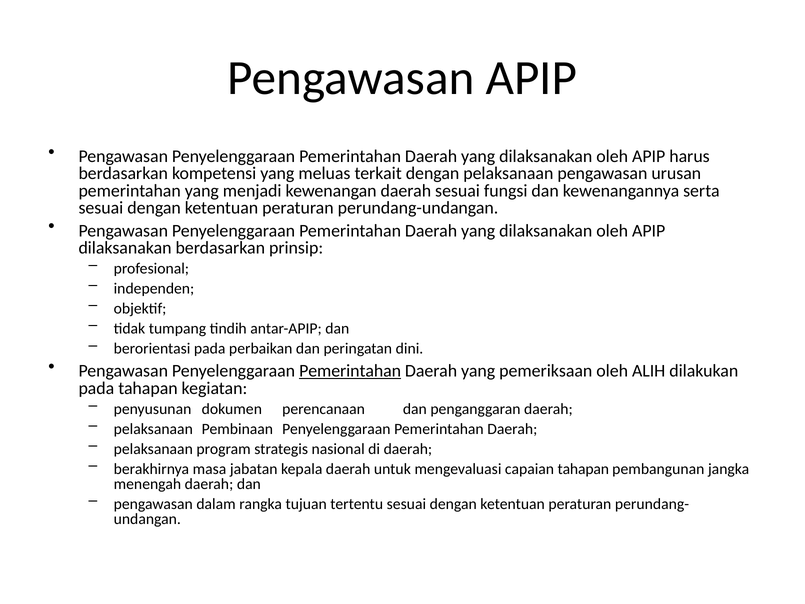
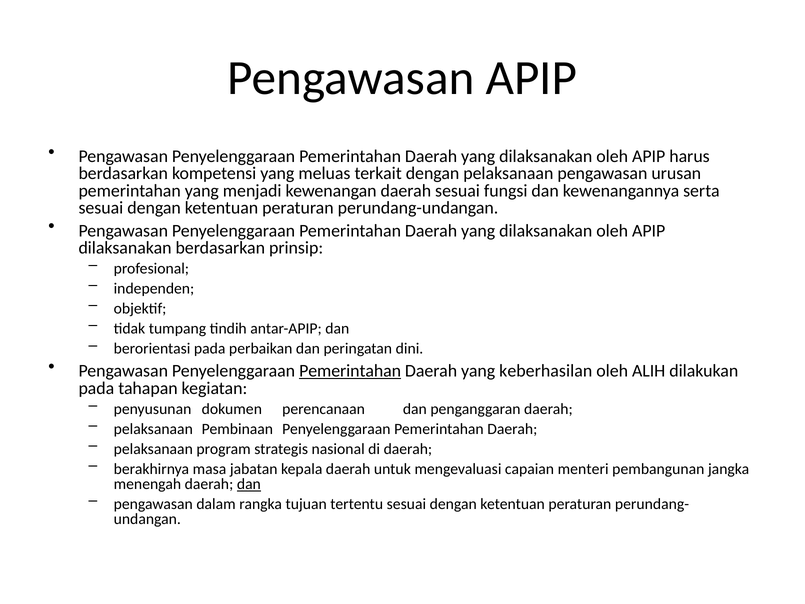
pemeriksaan: pemeriksaan -> keberhasilan (546, 371)
capaian tahapan: tahapan -> menteri (583, 469)
dan underline: none -> present (249, 484)
